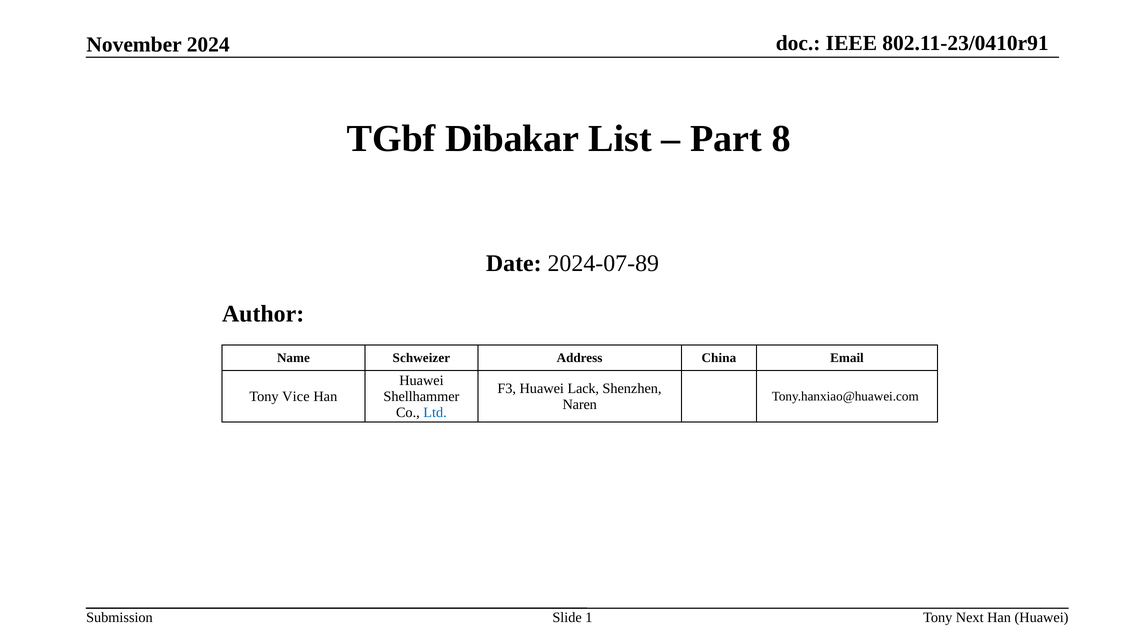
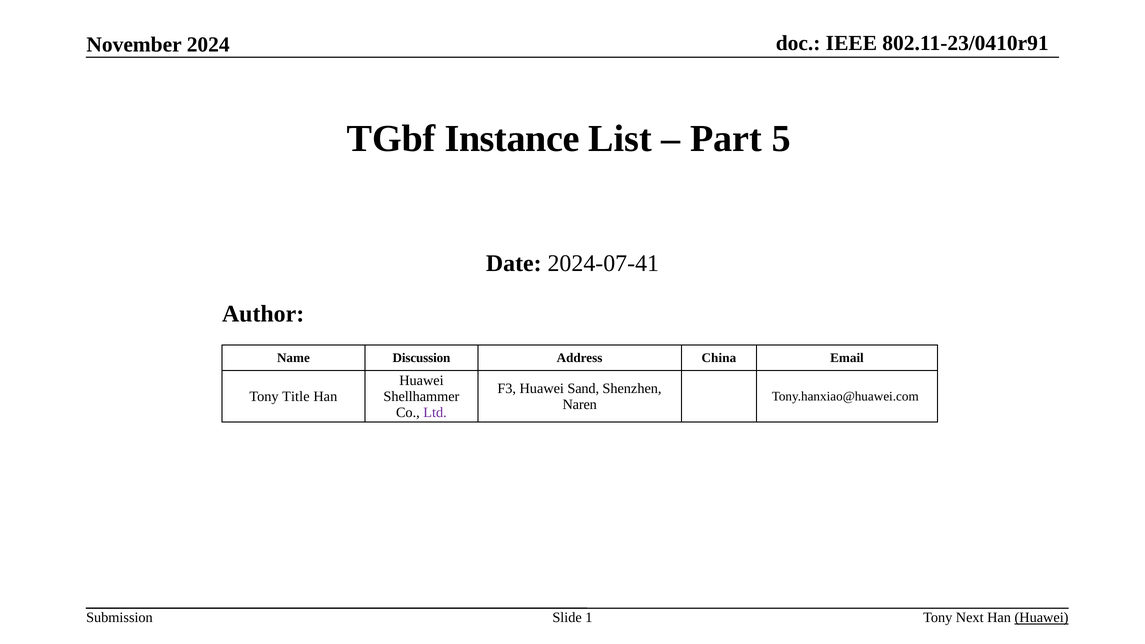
Dibakar: Dibakar -> Instance (512, 139)
8: 8 -> 5 (781, 139)
2024-07-89: 2024-07-89 -> 2024-07-41 (603, 264)
Schweizer: Schweizer -> Discussion (421, 358)
Lack: Lack -> Sand (583, 389)
Vice: Vice -> Title (296, 396)
Ltd colour: blue -> purple (435, 412)
Huawei underline: none -> present (1042, 618)
